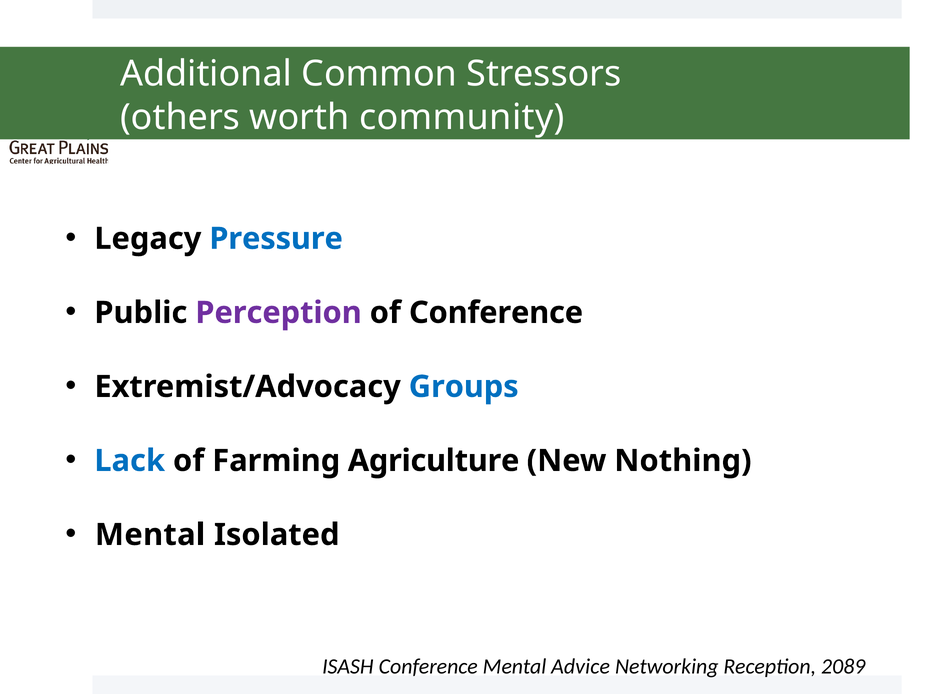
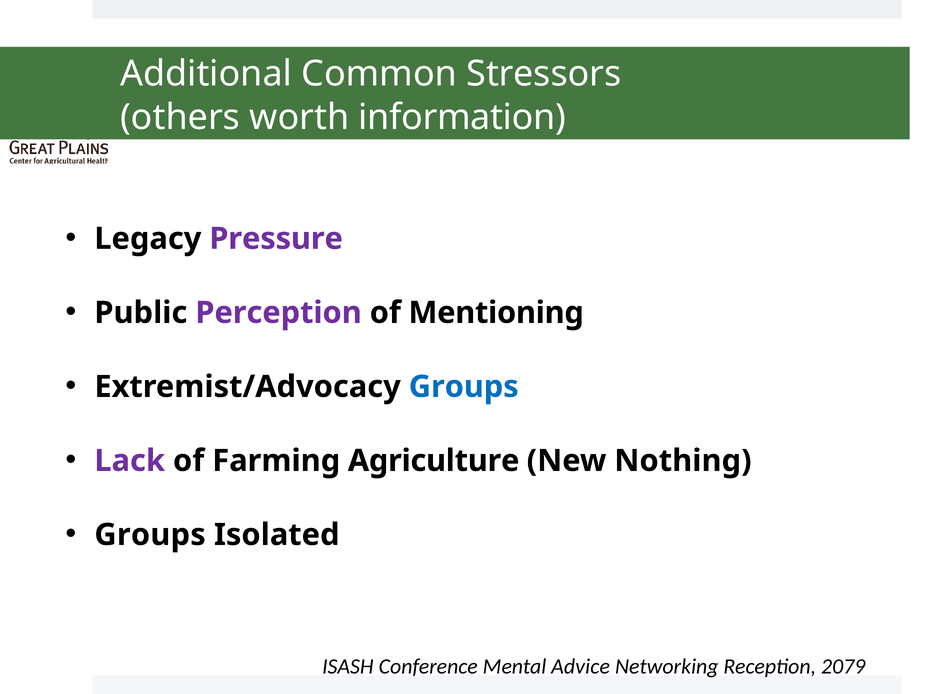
community: community -> information (462, 117)
Pressure colour: blue -> purple (276, 239)
of Conference: Conference -> Mentioning (496, 313)
Lack colour: blue -> purple (130, 461)
Mental: Mental -> Groups (150, 535)
2089: 2089 -> 2079 (843, 666)
